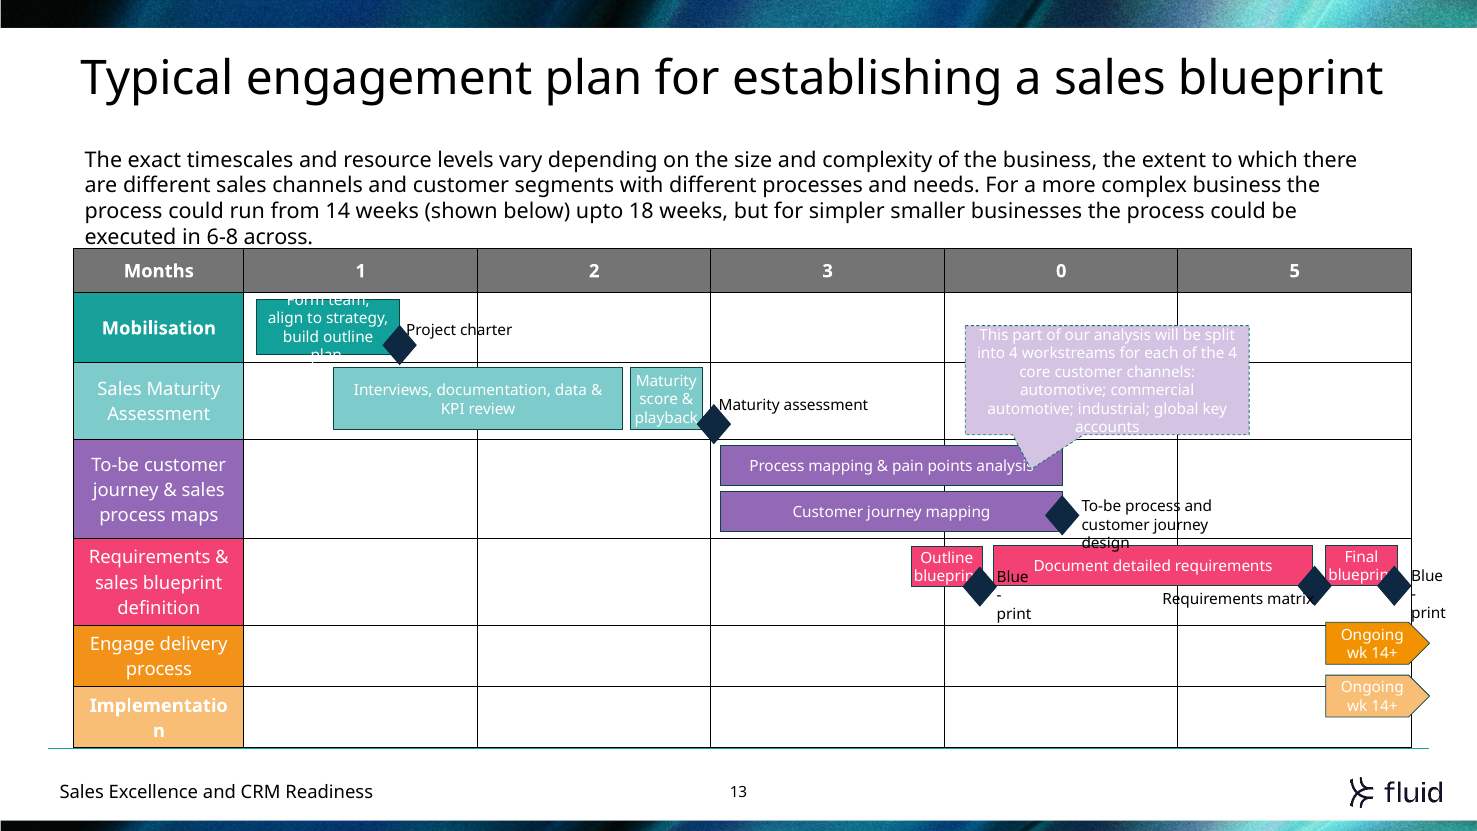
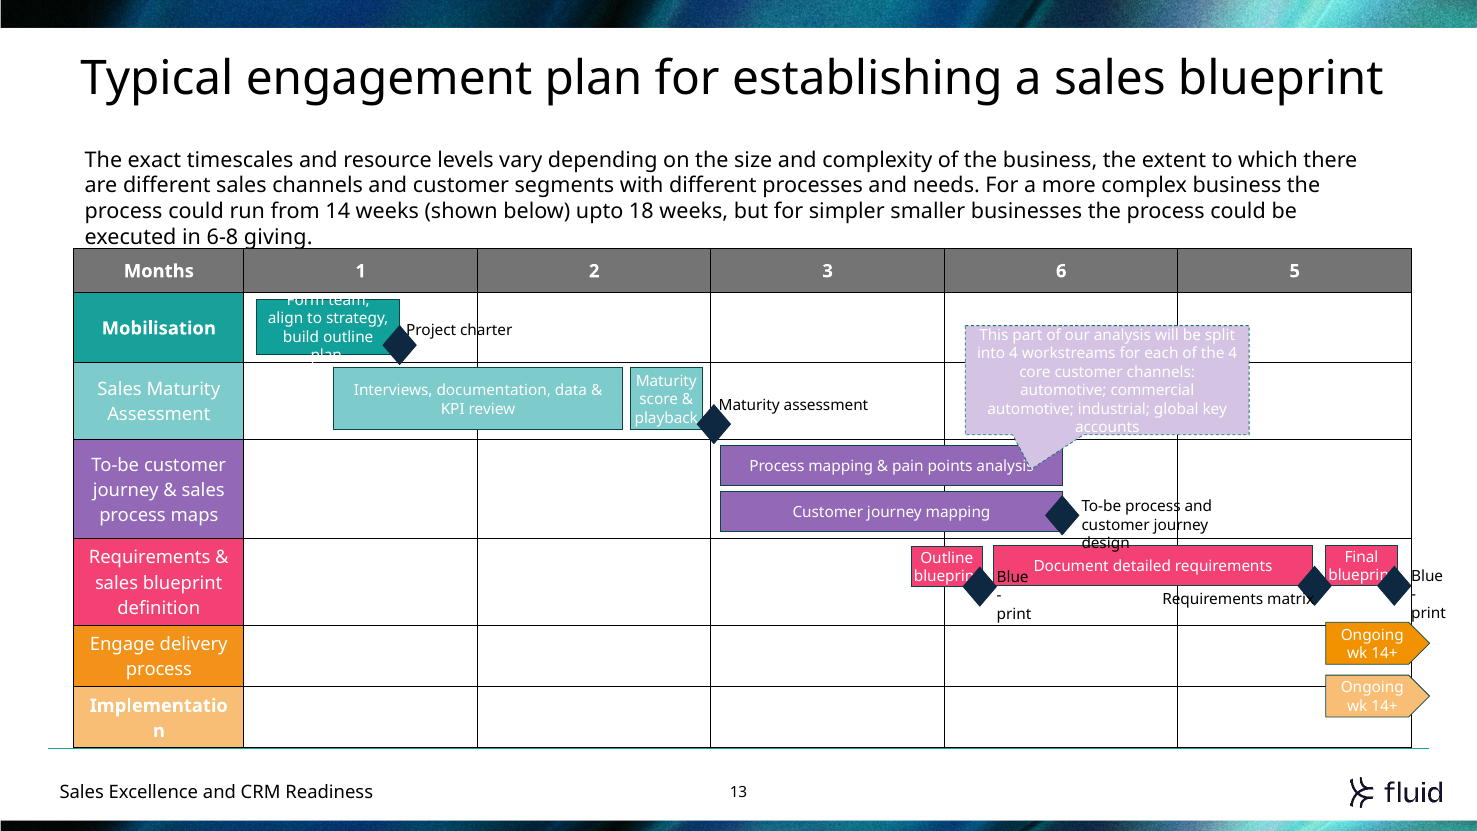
across: across -> giving (278, 237)
0: 0 -> 6 (1061, 271)
